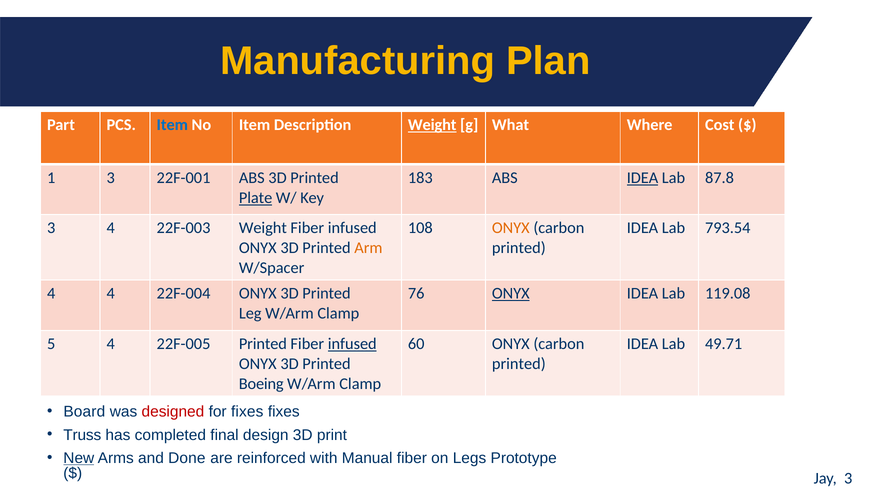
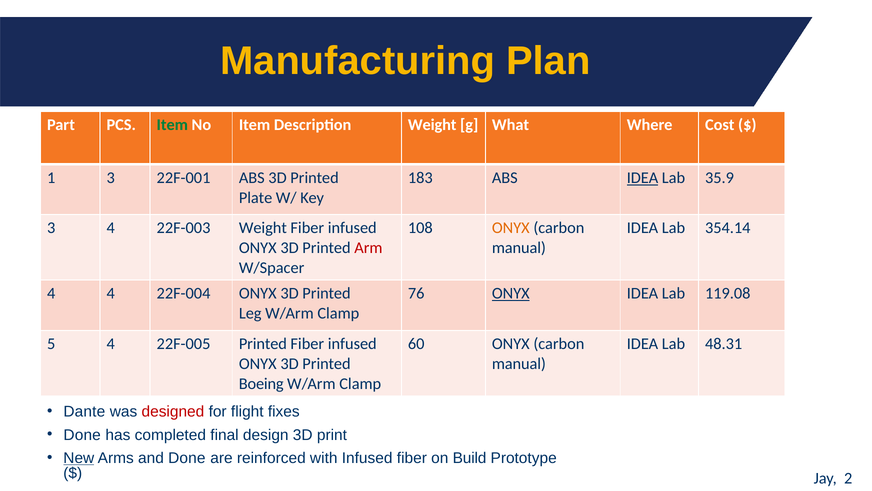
Item colour: blue -> green (172, 125)
Weight underline: present -> none (432, 125)
87.8: 87.8 -> 35.9 (719, 178)
Plate underline: present -> none (256, 198)
793.54: 793.54 -> 354.14 (728, 228)
Arm colour: orange -> red (368, 248)
printed: printed -> manual (519, 248)
infused underline: present -> none (352, 343)
49.71: 49.71 -> 48.31 (724, 343)
printed: printed -> manual (519, 363)
Board: Board -> Dante (84, 411)
for fixes: fixes -> flight (247, 411)
Truss: Truss -> Done (82, 434)
with Manual: Manual -> Infused (367, 458)
Legs: Legs -> Build (470, 458)
Jay 3: 3 -> 2 (848, 478)
